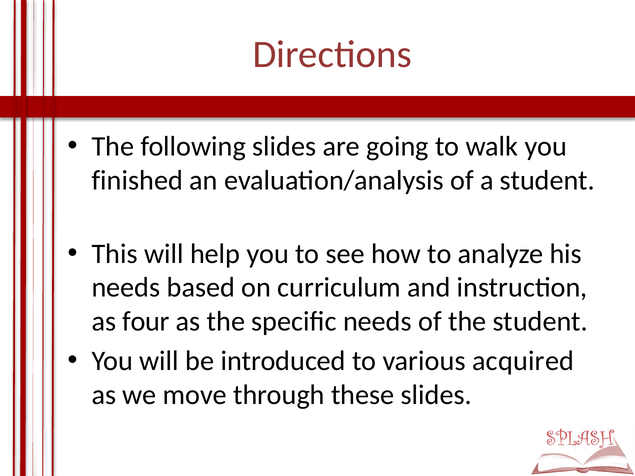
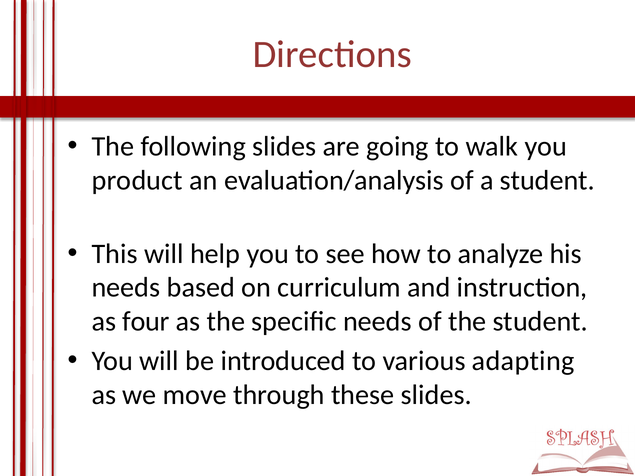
finished: finished -> product (137, 180)
acquired: acquired -> adapting (523, 361)
